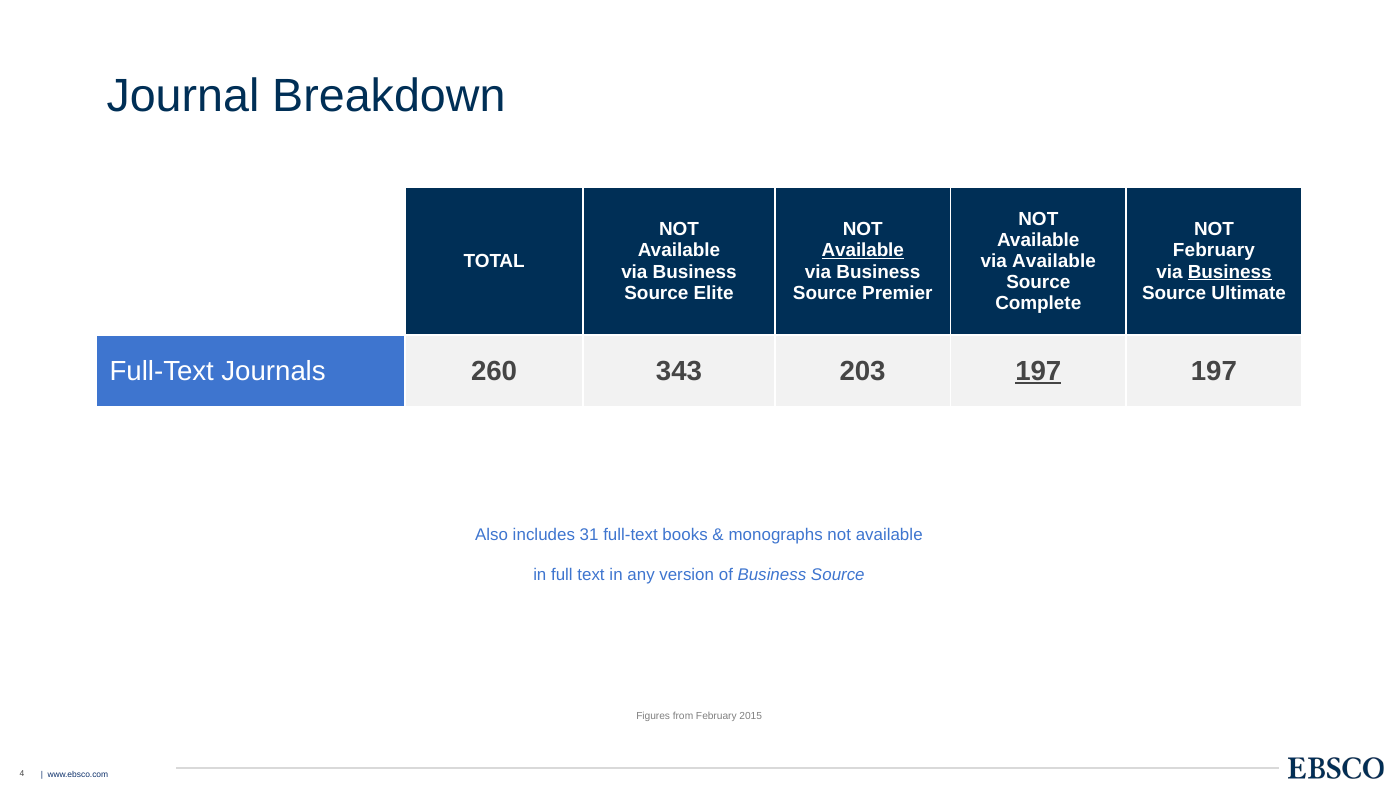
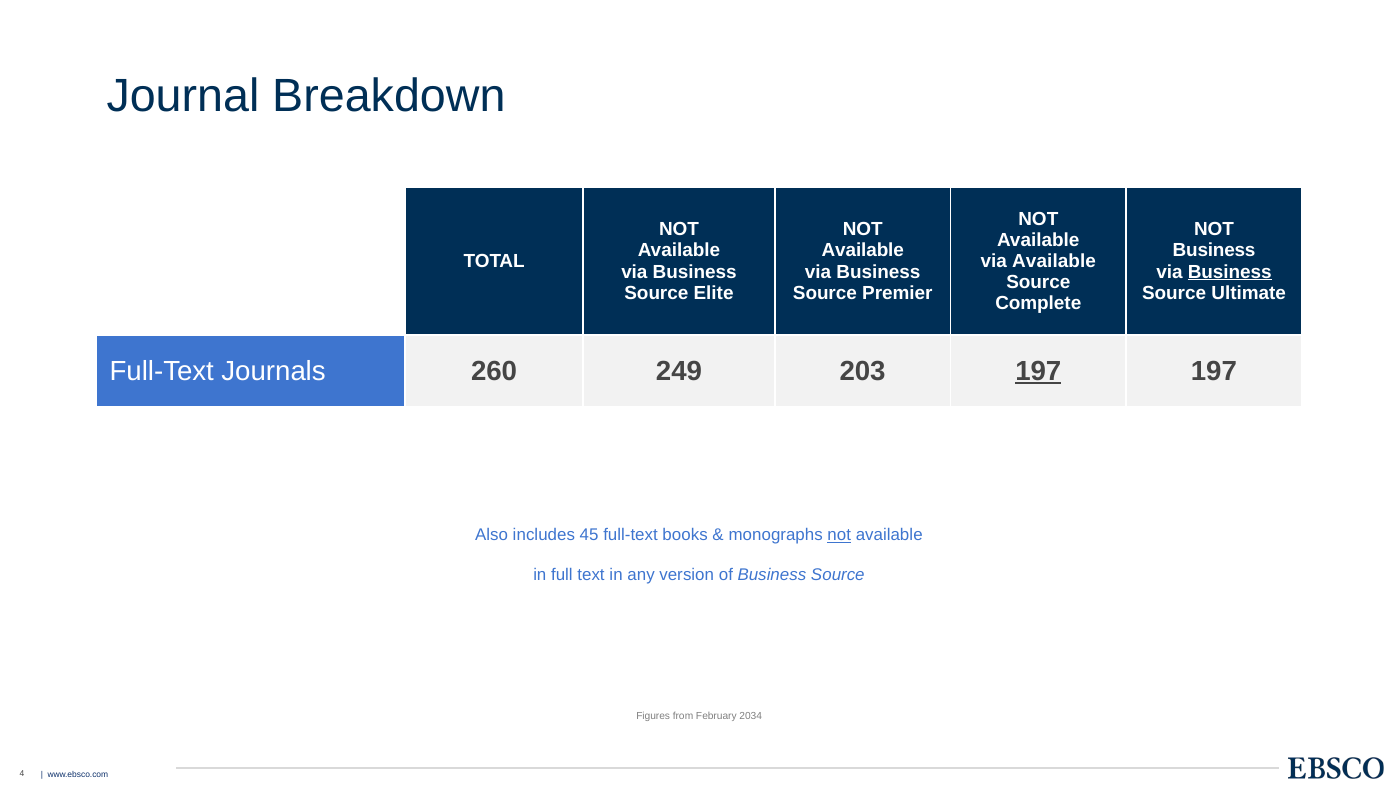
Available underline: present -> none (863, 251)
February: February -> Business (1214, 251)
343: 343 -> 249 (679, 371)
31: 31 -> 45 (589, 536)
not underline: none -> present (839, 536)
2015: 2015 -> 2034 (751, 716)
